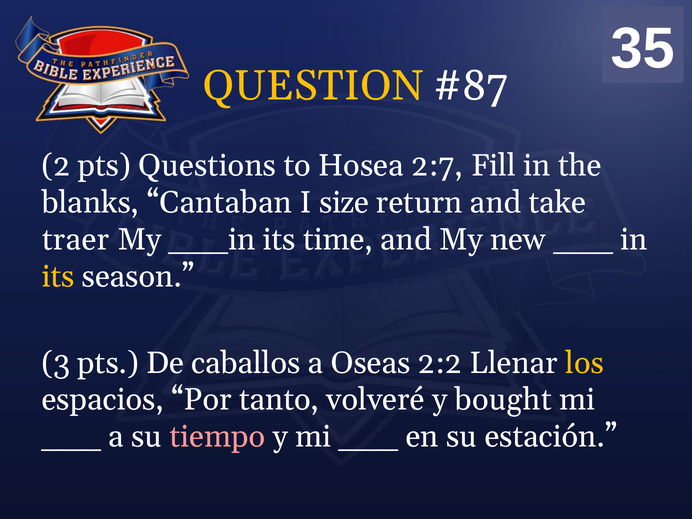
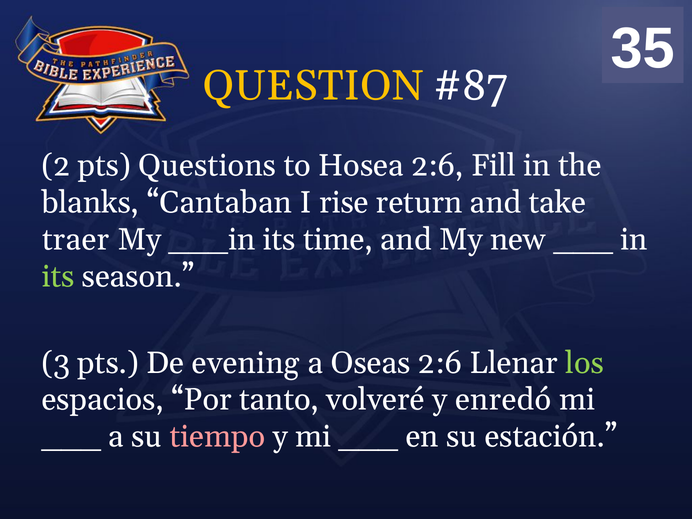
Hosea 2:7: 2:7 -> 2:6 (437, 166)
size: size -> rise (344, 203)
its colour: yellow -> light green (58, 277)
caballos: caballos -> evening (246, 363)
Oseas 2:2: 2:2 -> 2:6 (440, 363)
los colour: yellow -> light green (585, 363)
bought: bought -> enredó (503, 400)
